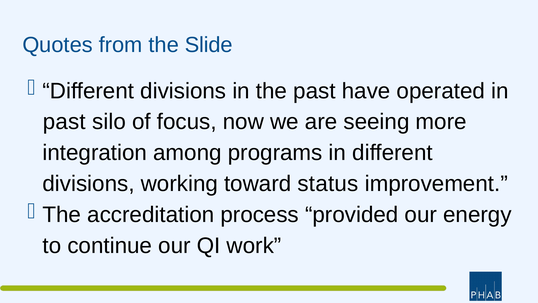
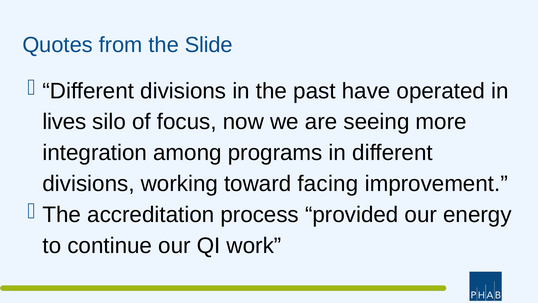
past: past -> lives (64, 122)
status: status -> facing (328, 184)
